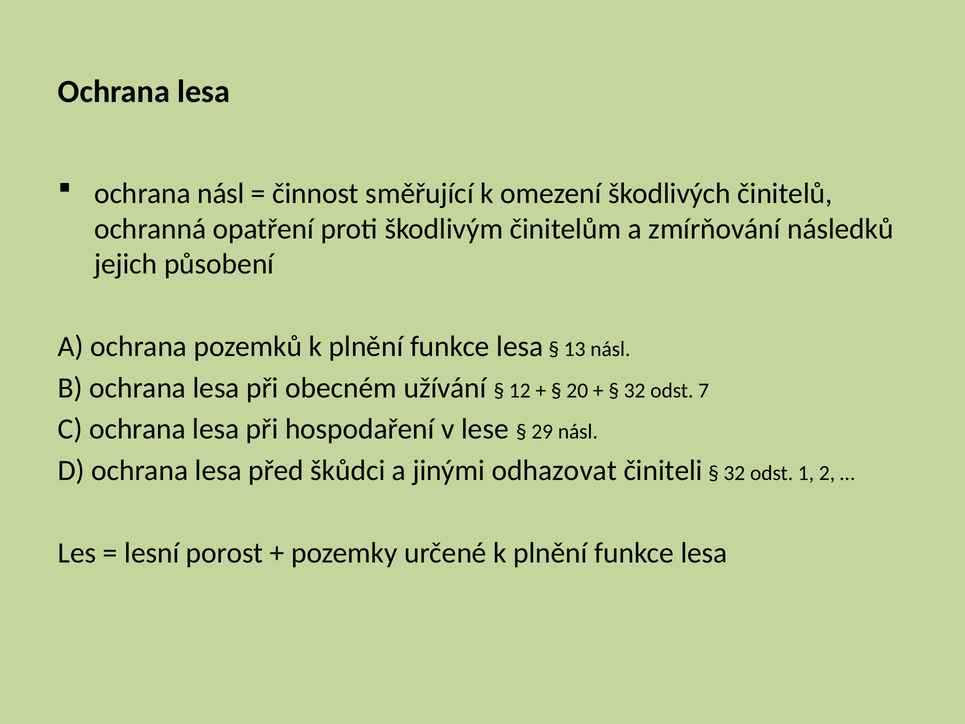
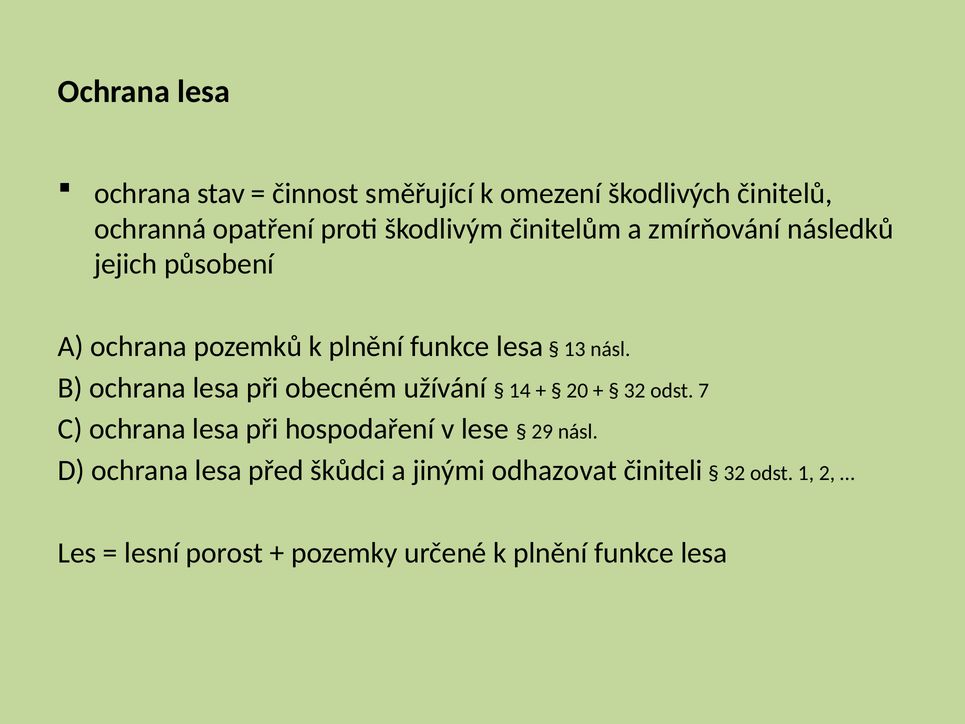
ochrana násl: násl -> stav (221, 193)
12: 12 -> 14 (520, 390)
